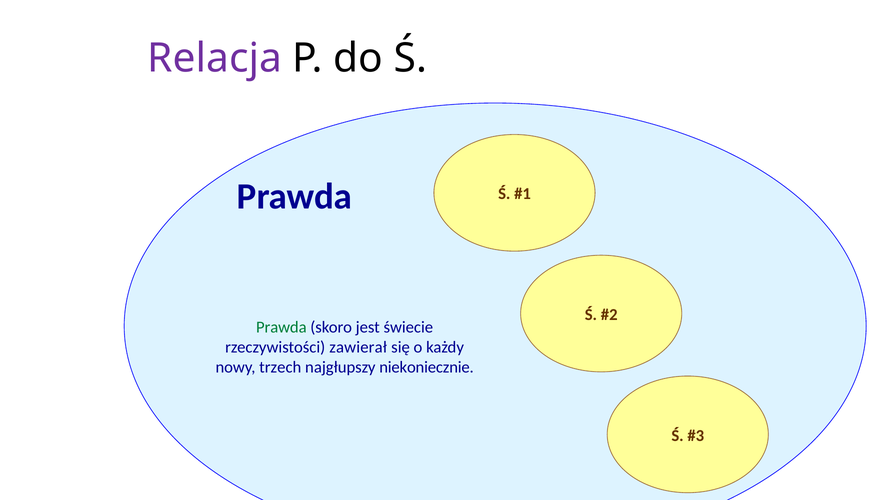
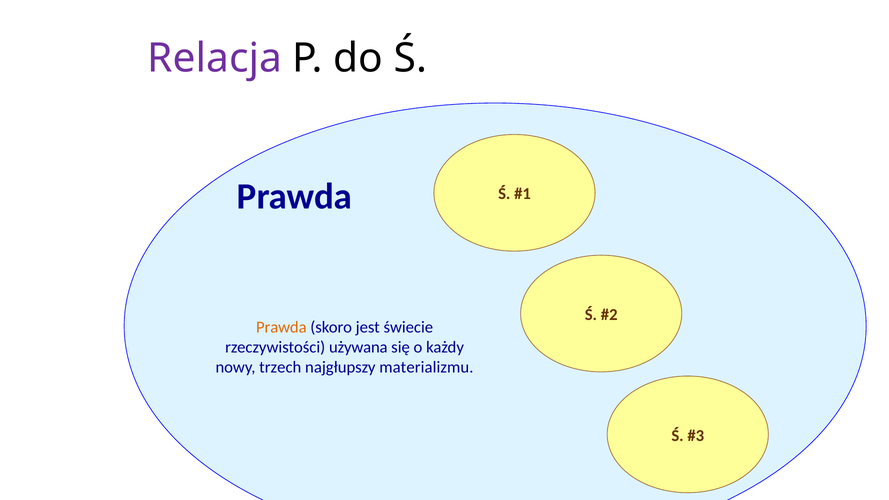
Prawda colour: green -> orange (281, 327)
zawierał: zawierał -> używana (358, 347)
niekoniecznie: niekoniecznie -> materializmu (426, 367)
